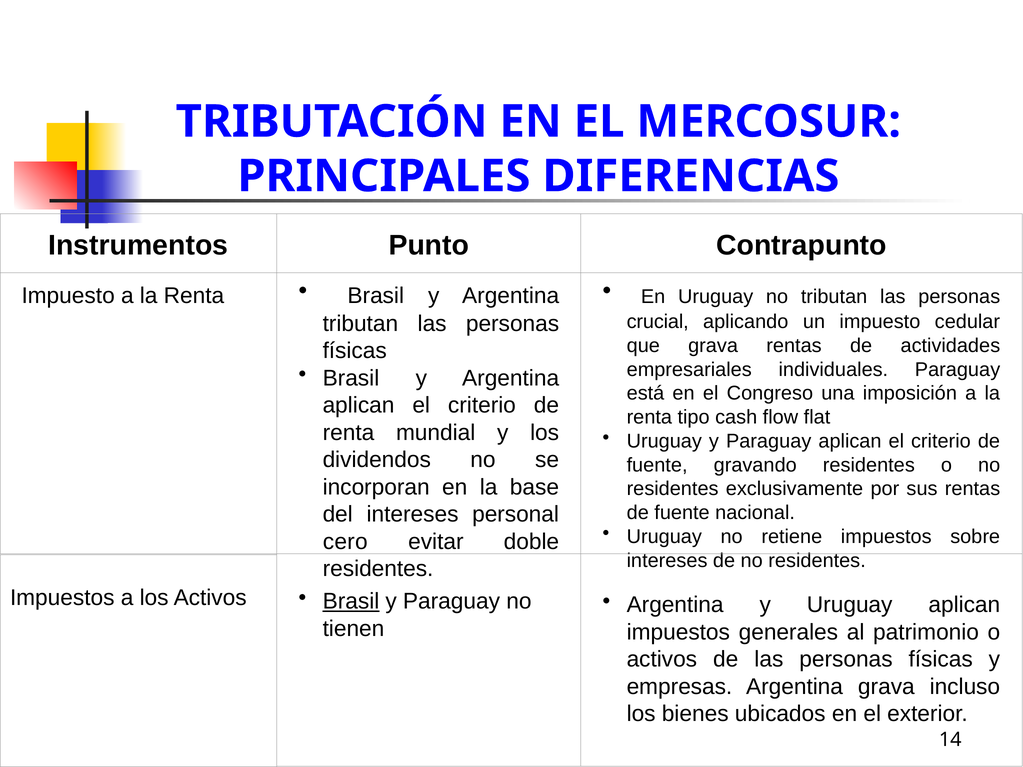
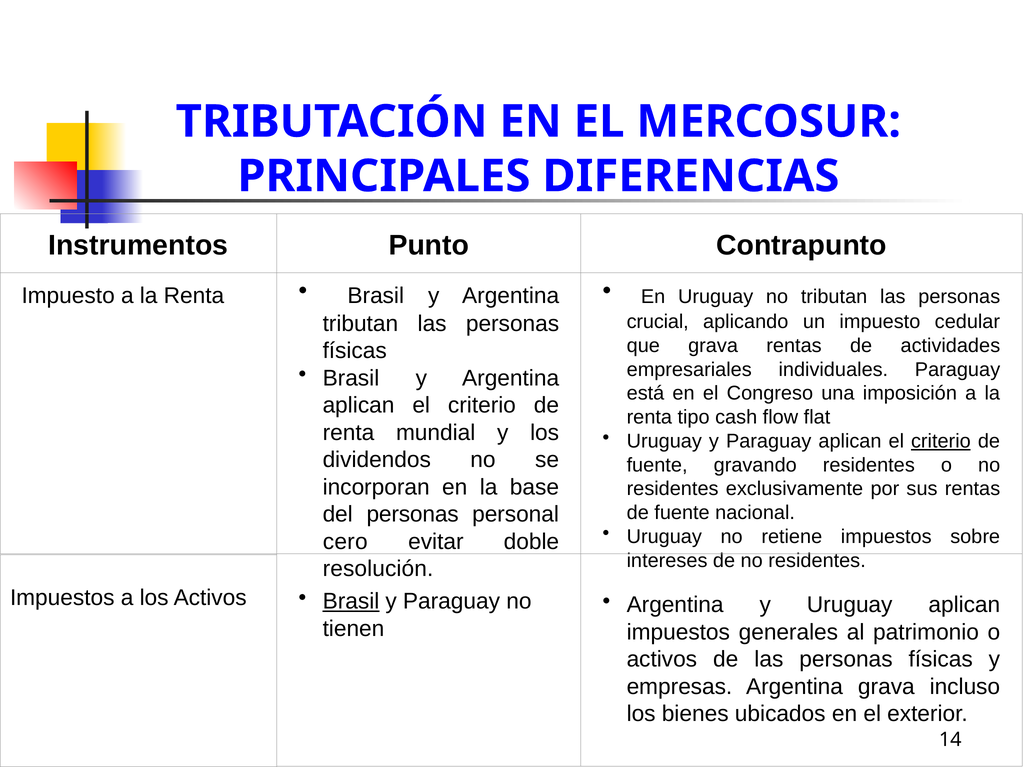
criterio underline: none -> present (941, 441)
del intereses: intereses -> personas (413, 515)
residentes: residentes -> resolución (378, 569)
